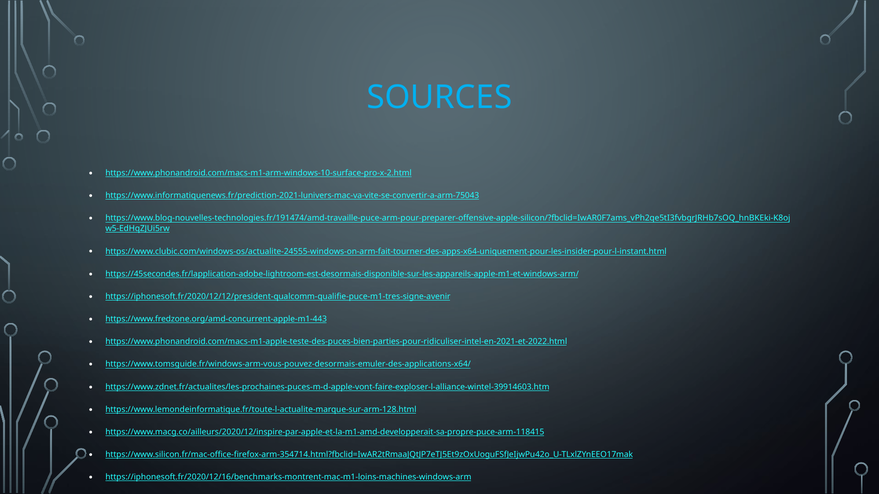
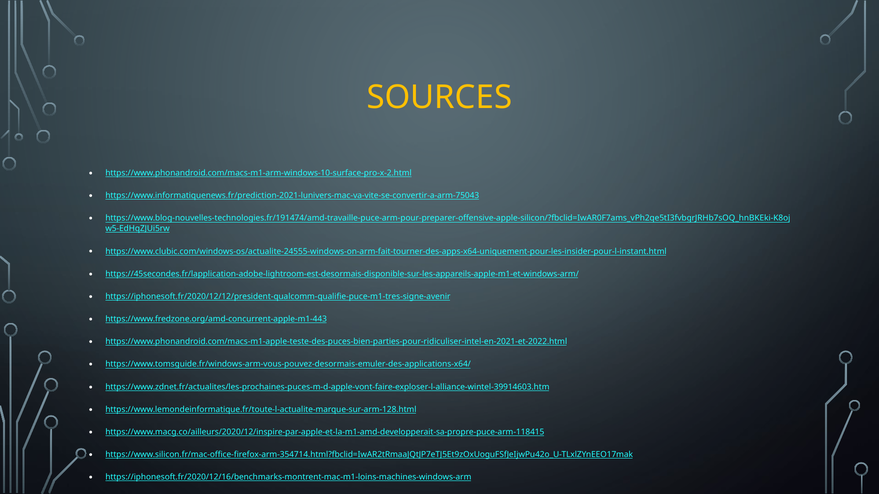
SOURCES colour: light blue -> yellow (439, 98)
